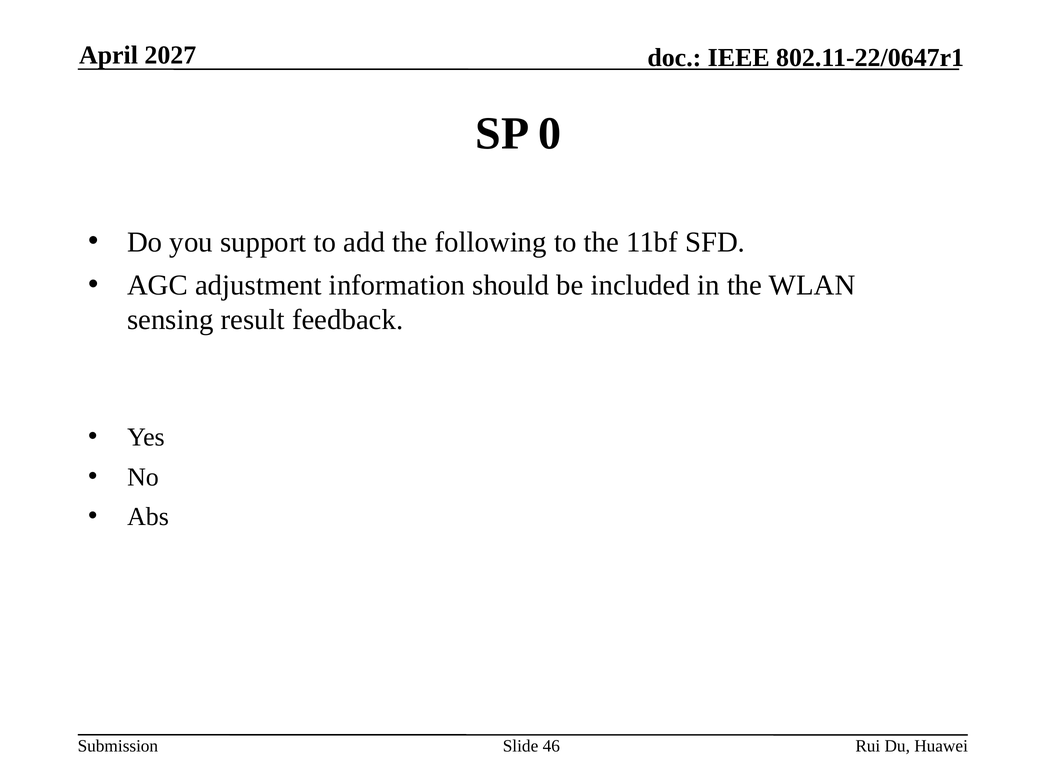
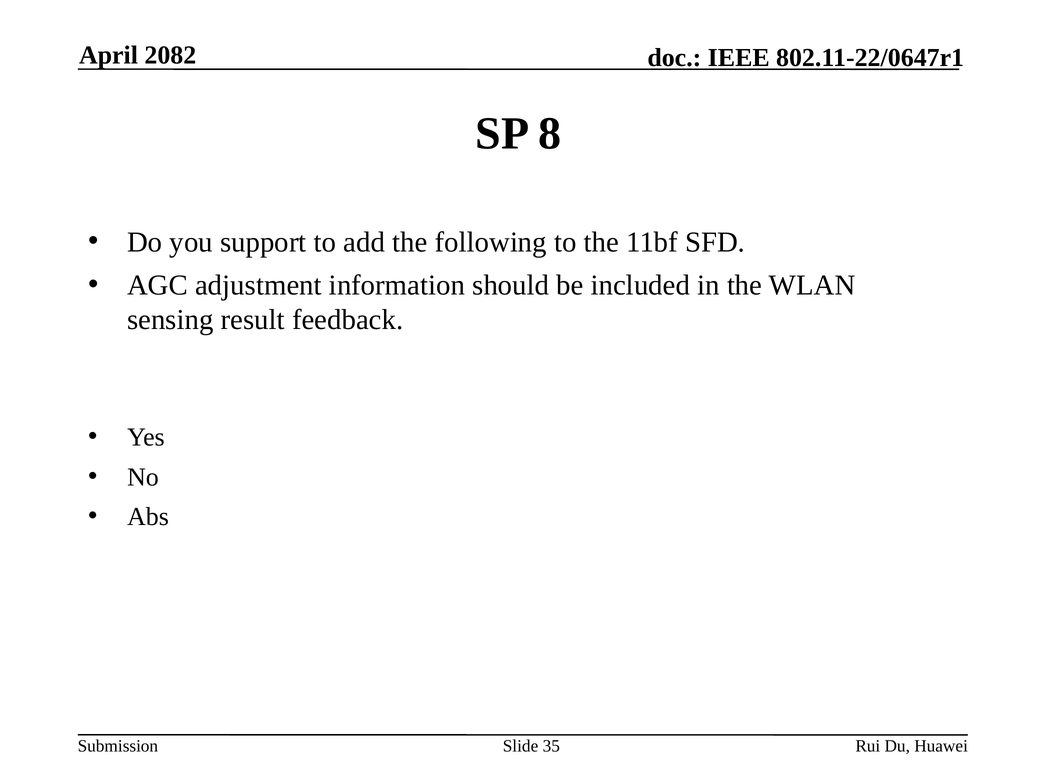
2027: 2027 -> 2082 (170, 55)
0: 0 -> 8 (550, 134)
46: 46 -> 35 (551, 746)
